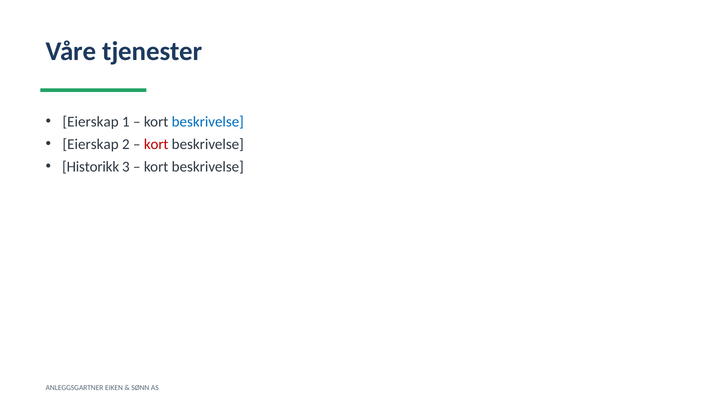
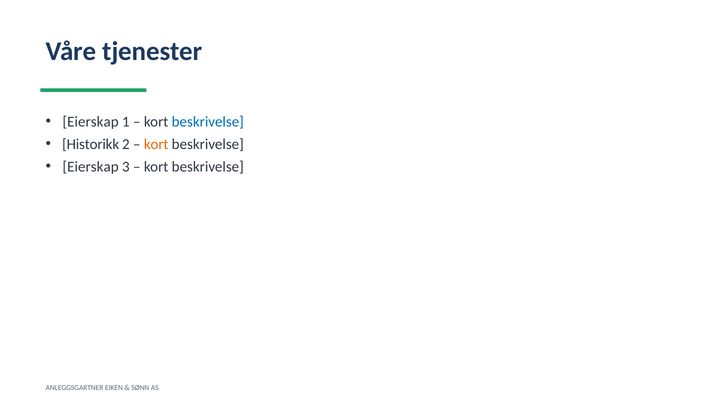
Eierskap: Eierskap -> Historikk (91, 144)
kort colour: red -> orange (156, 144)
Historikk: Historikk -> Eierskap (91, 167)
